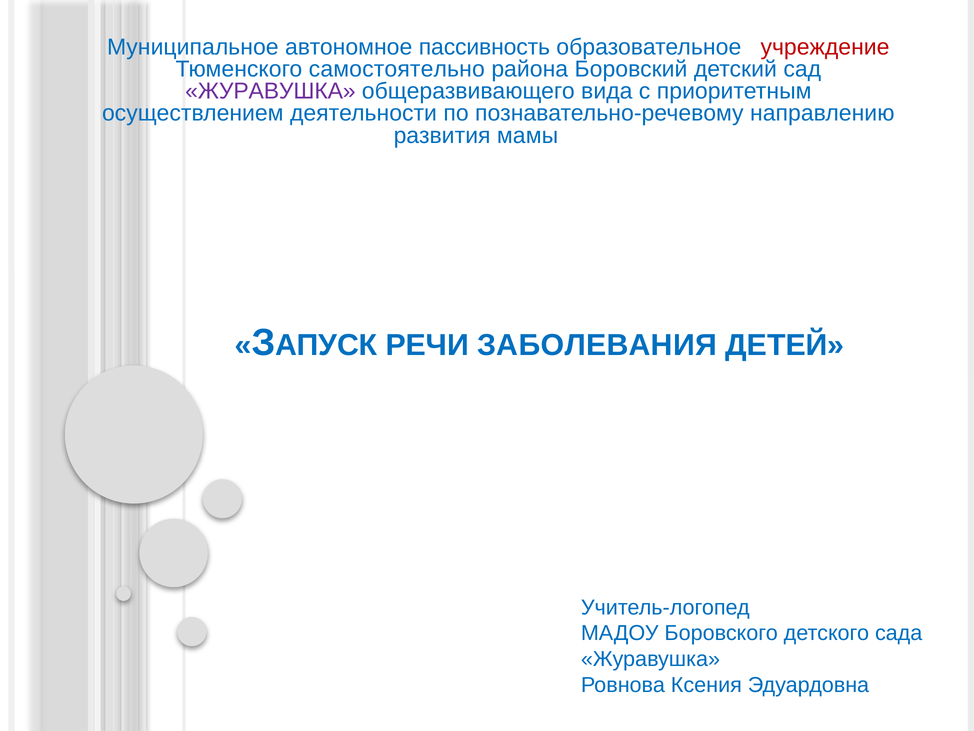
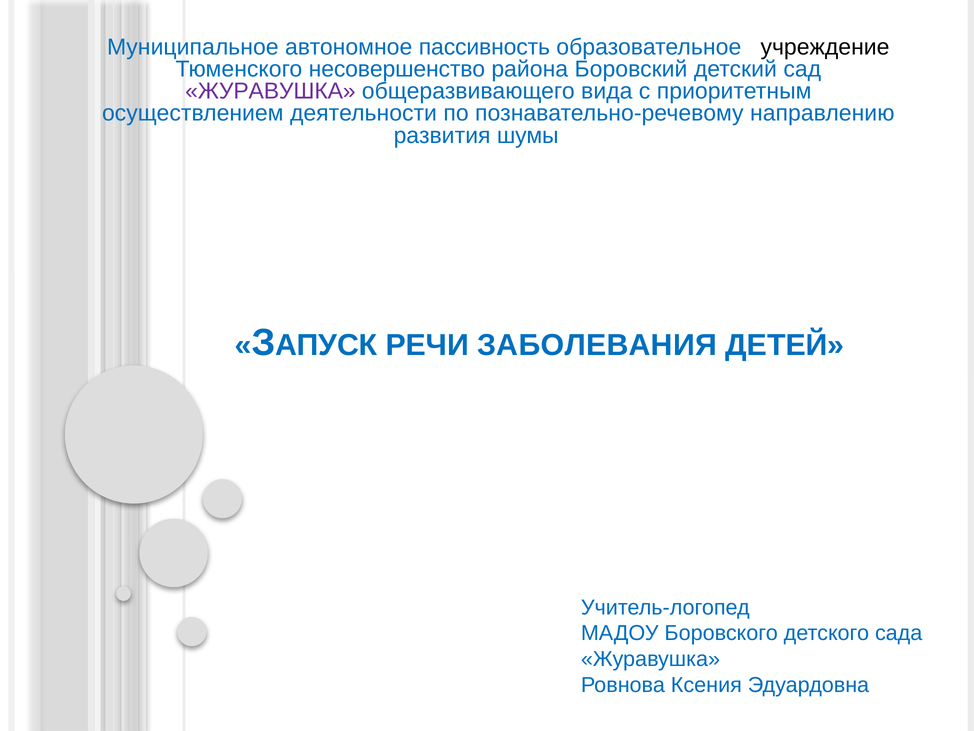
учреждение colour: red -> black (825, 47)
самостоятельно: самостоятельно -> несовершенство (397, 69)
мамы: мамы -> шумы (528, 135)
